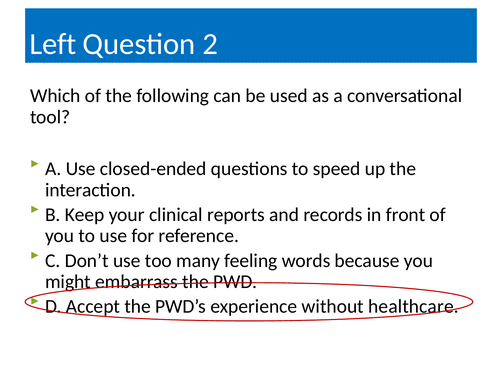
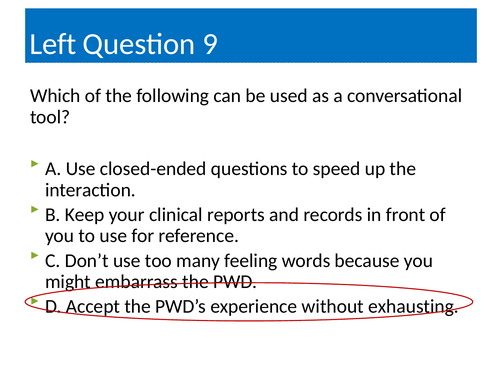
2: 2 -> 9 (210, 44)
healthcare: healthcare -> exhausting (414, 307)
